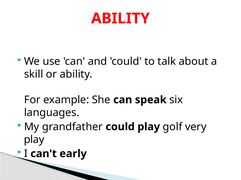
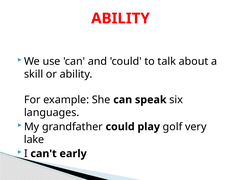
play: play -> lake (34, 140)
